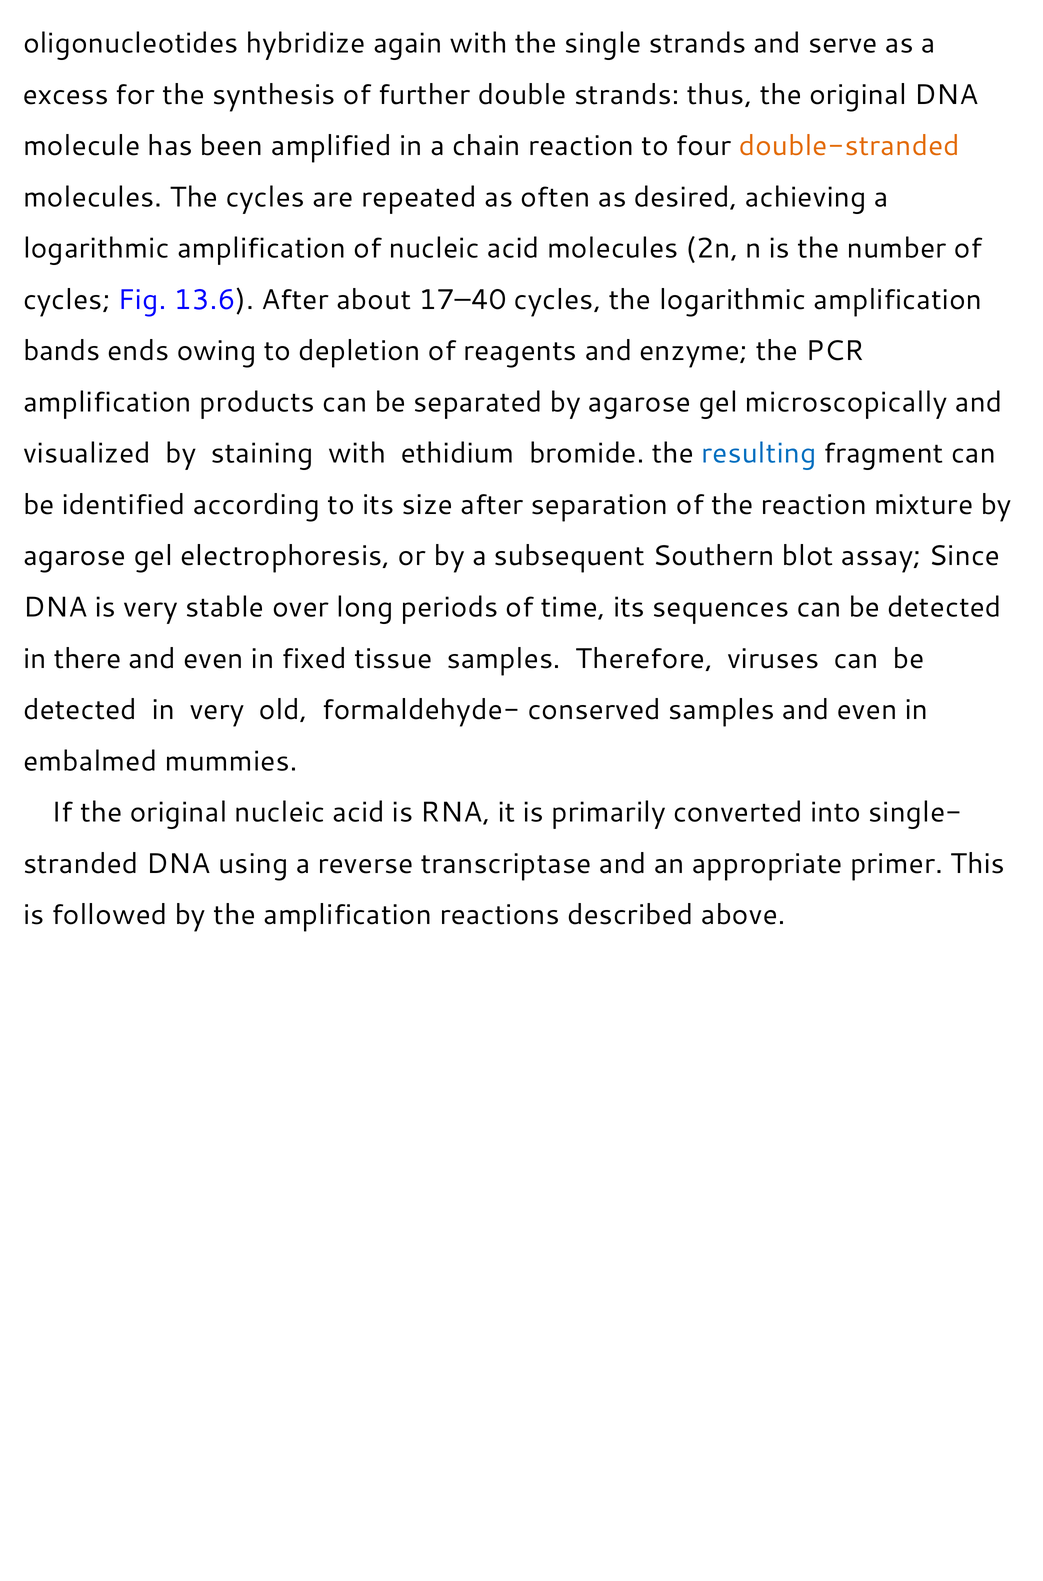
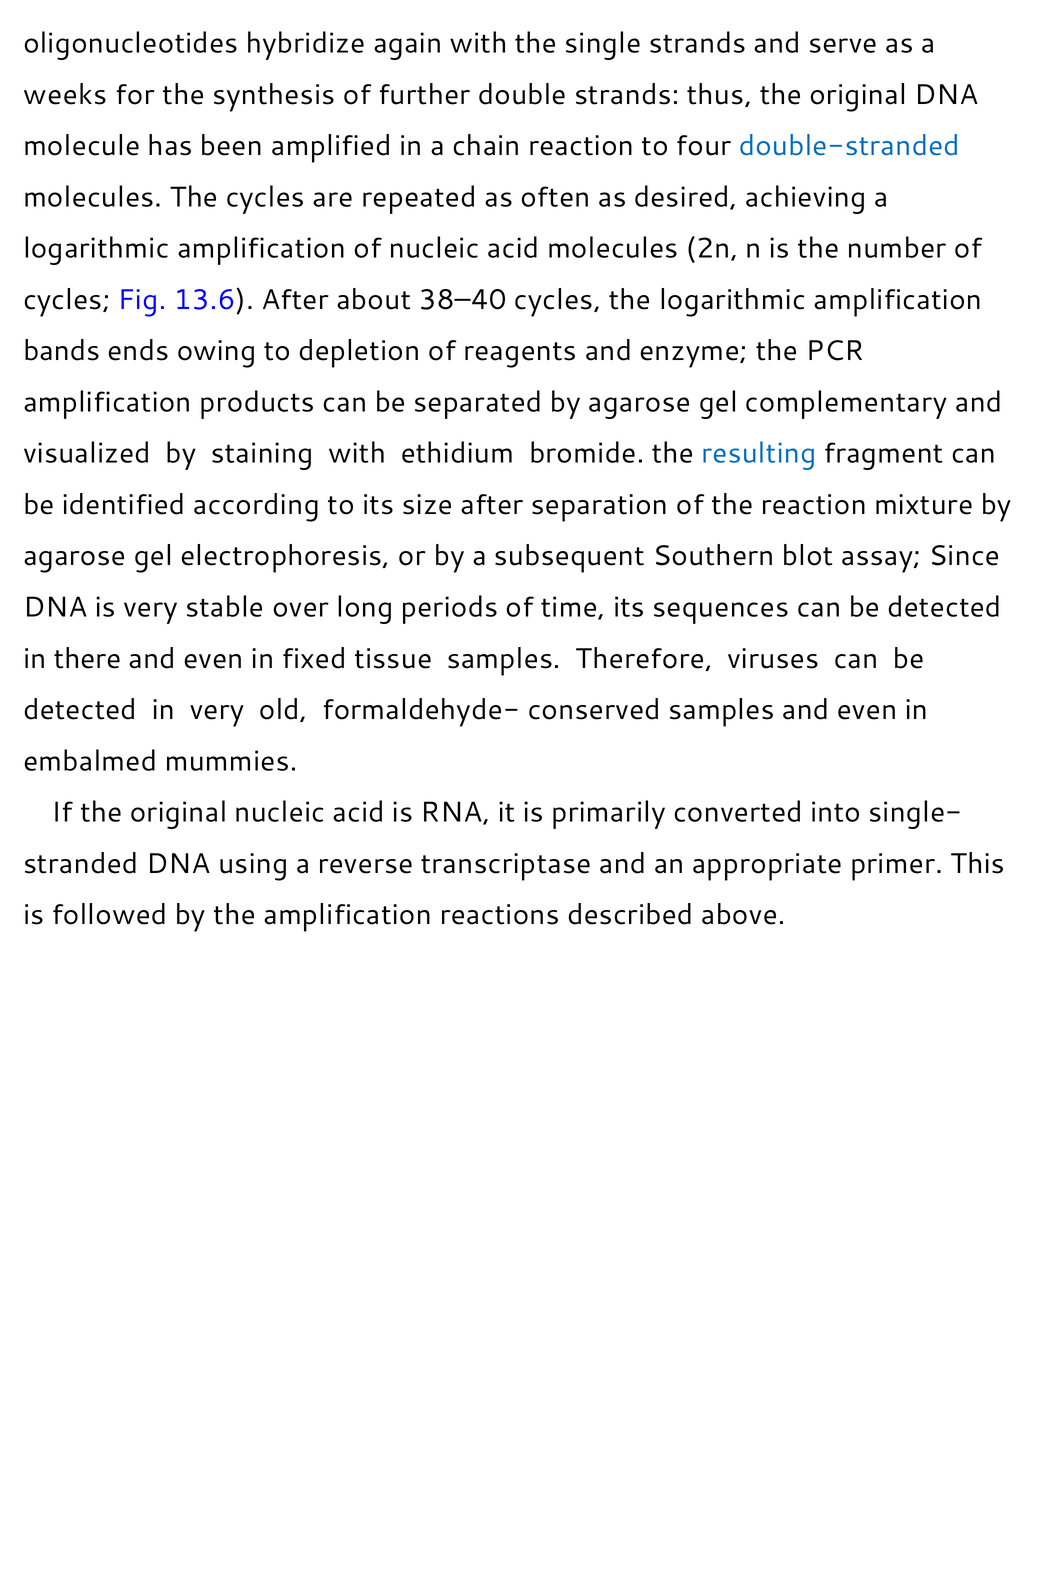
excess: excess -> weeks (65, 95)
double-stranded colour: orange -> blue (849, 146)
17–40: 17–40 -> 38–40 (463, 300)
microscopically: microscopically -> complementary (846, 402)
